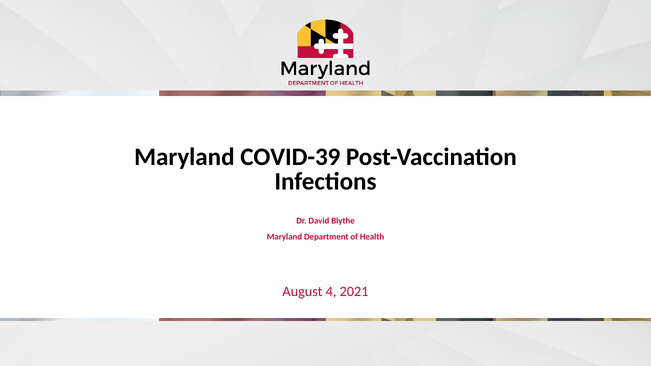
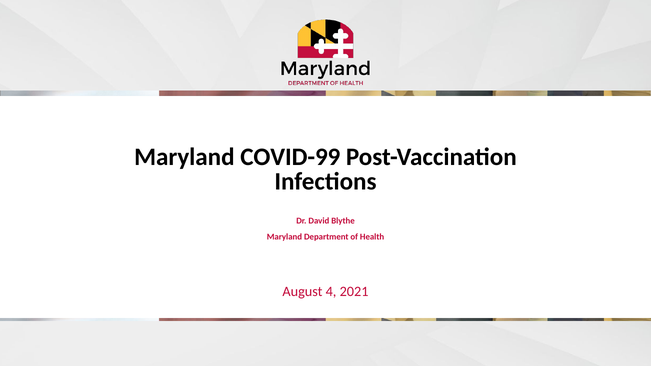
COVID-39: COVID-39 -> COVID-99 (290, 157)
